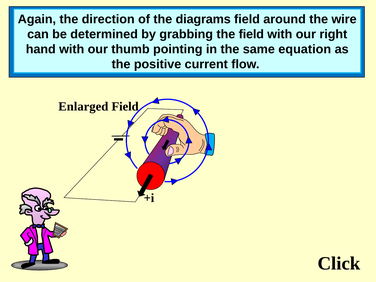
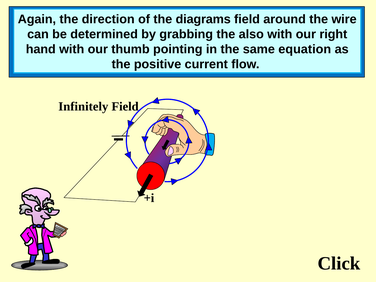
the field: field -> also (251, 34)
Enlarged: Enlarged -> Infinitely (83, 107)
